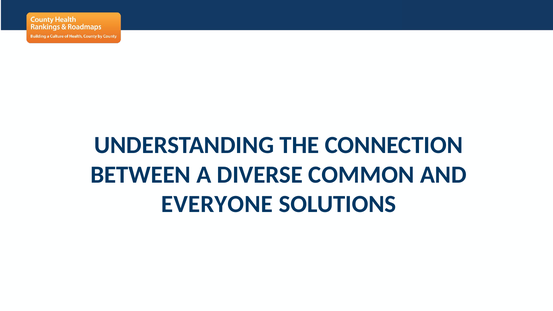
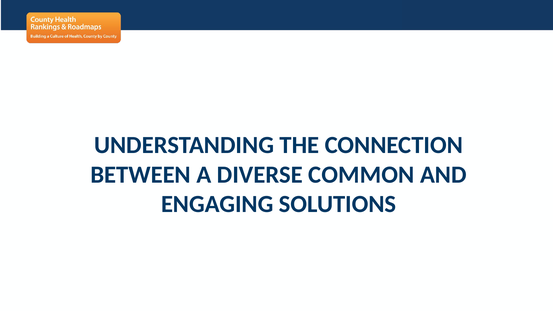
EVERYONE: EVERYONE -> ENGAGING (217, 204)
